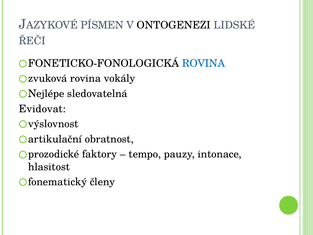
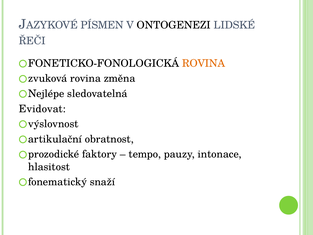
ROVINA colour: blue -> orange (204, 63)
vokály: vokály -> změna (120, 78)
členy: členy -> snaží (102, 182)
